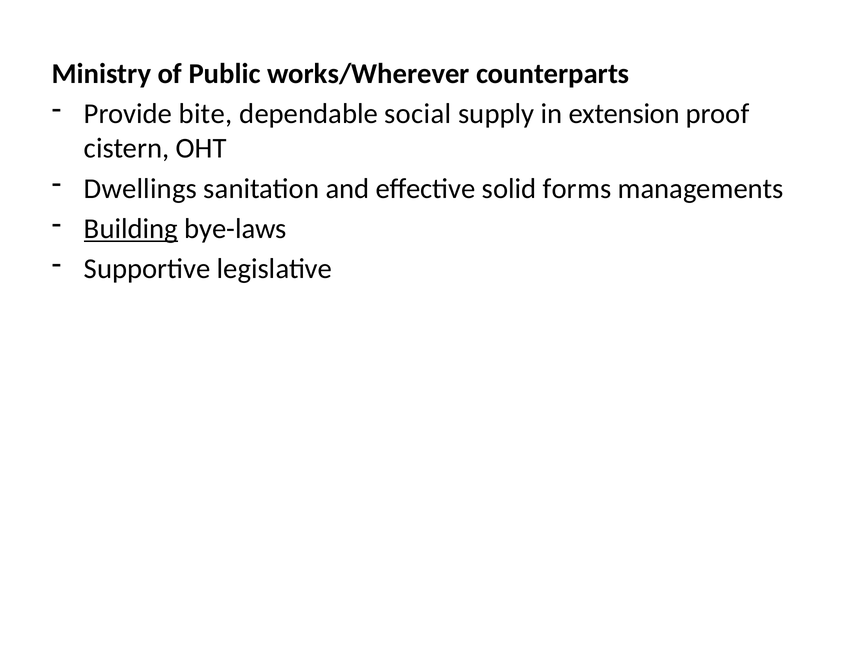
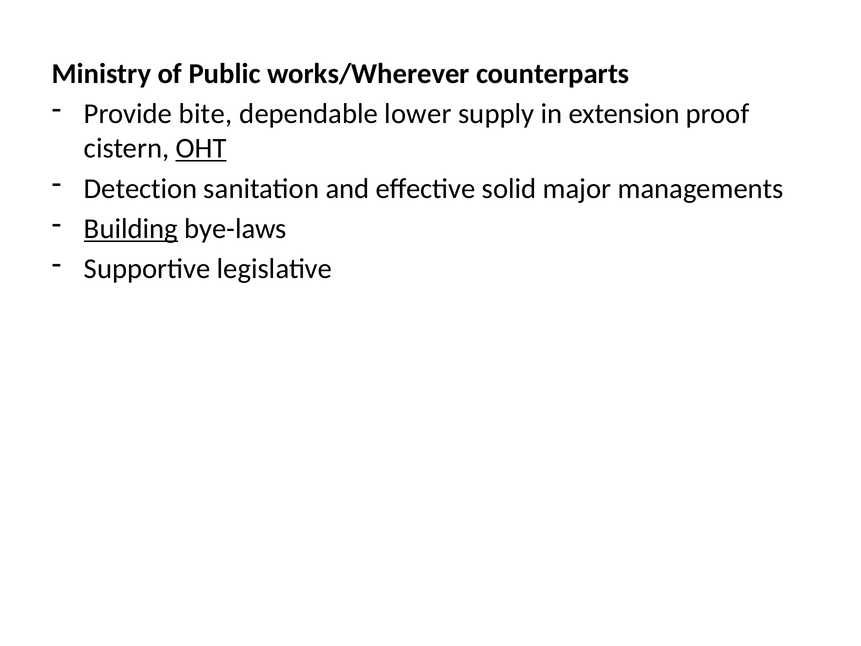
social: social -> lower (418, 114)
OHT underline: none -> present (201, 148)
Dwellings: Dwellings -> Detection (141, 189)
forms: forms -> major (577, 189)
